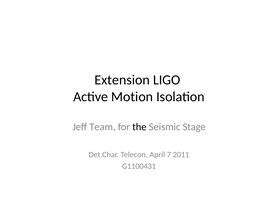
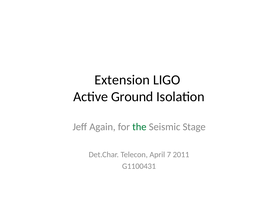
Motion: Motion -> Ground (132, 96)
Team: Team -> Again (102, 127)
the colour: black -> green (139, 127)
